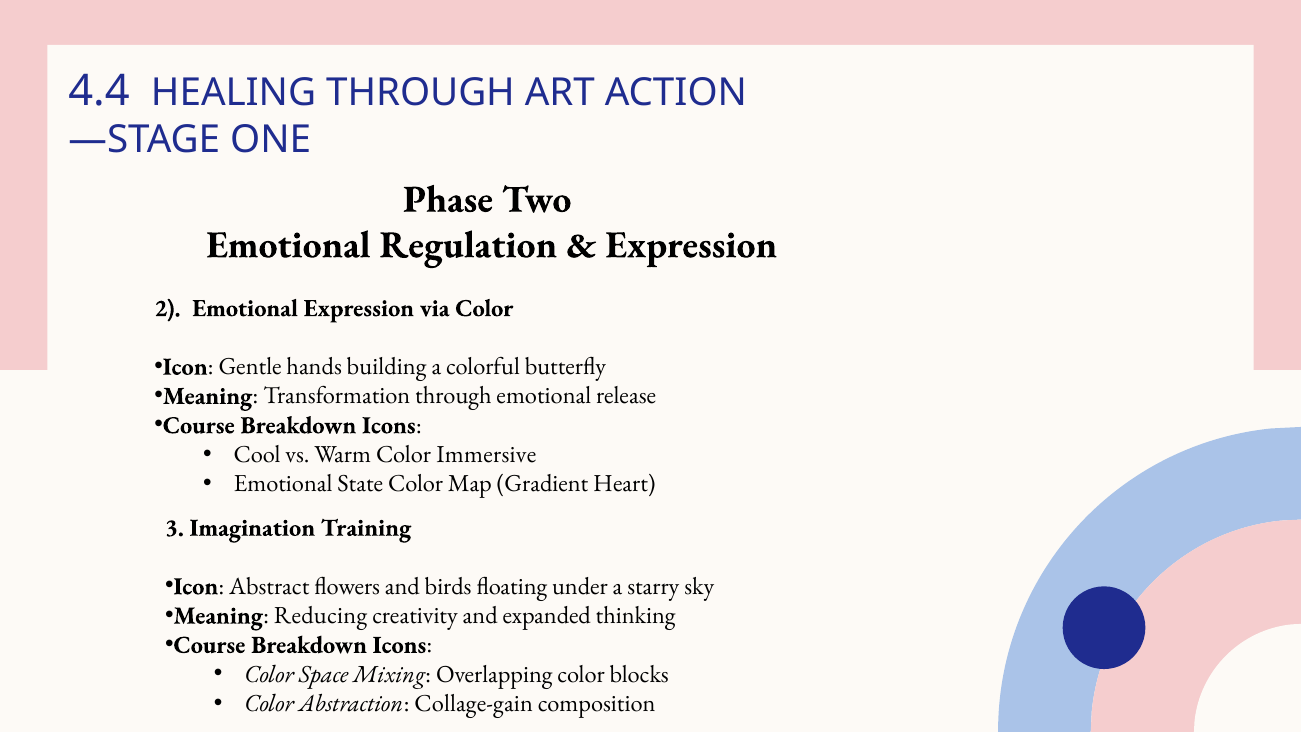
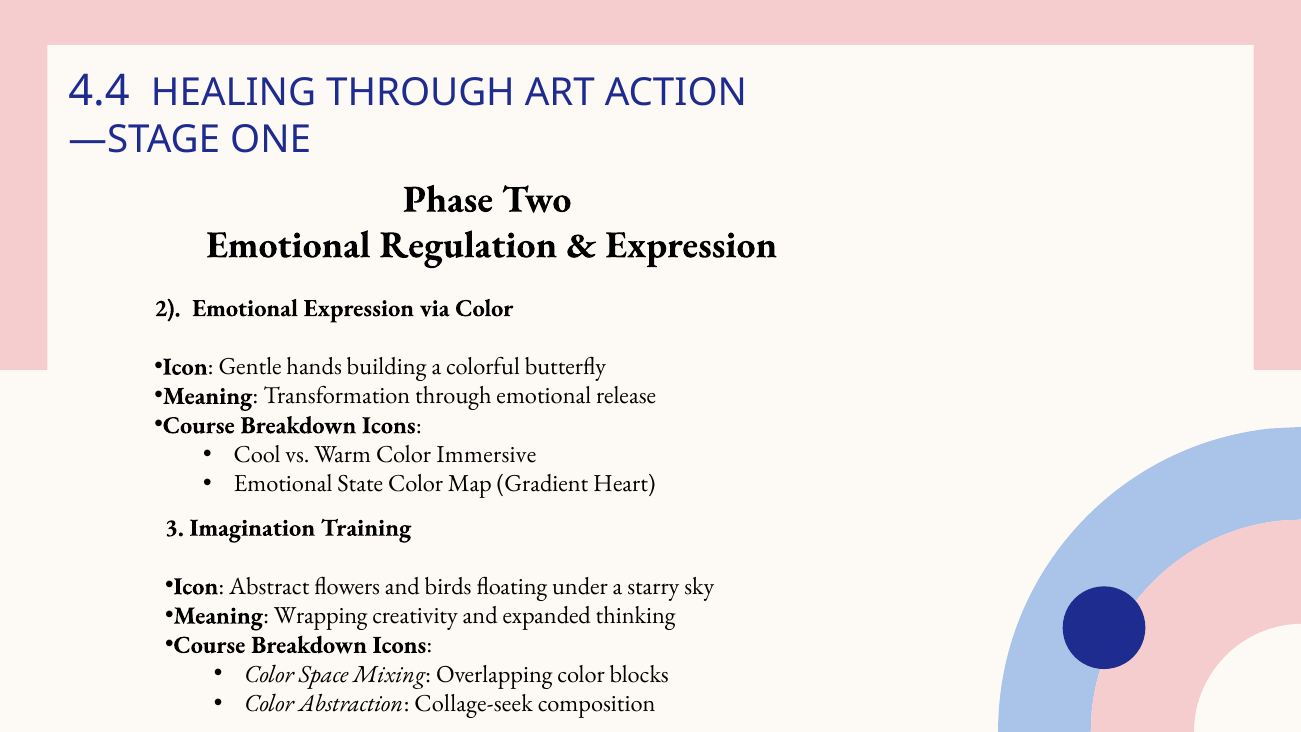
Reducing: Reducing -> Wrapping (321, 615)
Collage-gain: Collage-gain -> Collage-seek (474, 703)
